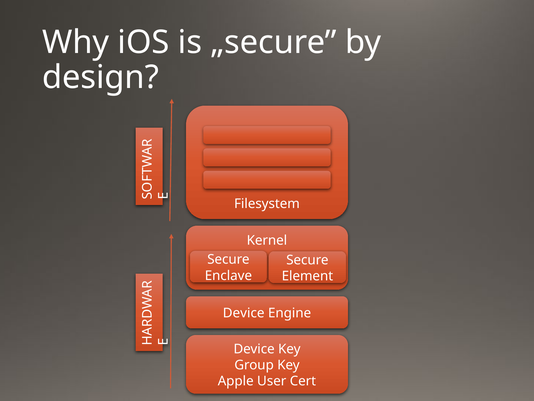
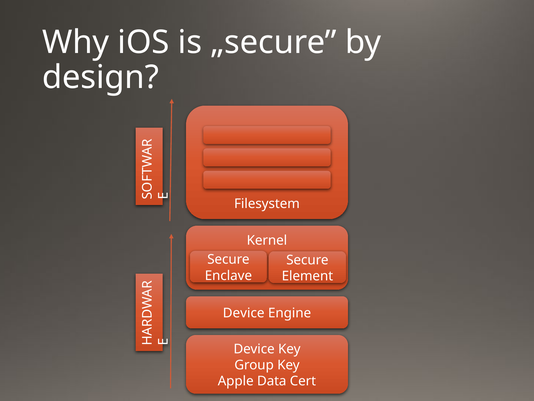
User: User -> Data (272, 381)
